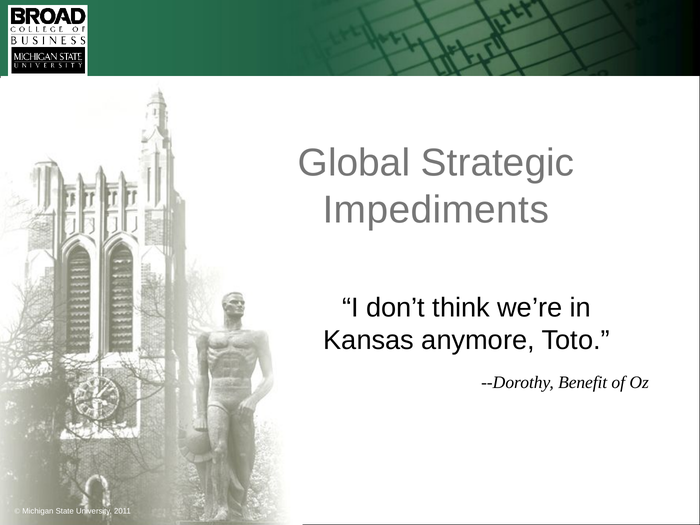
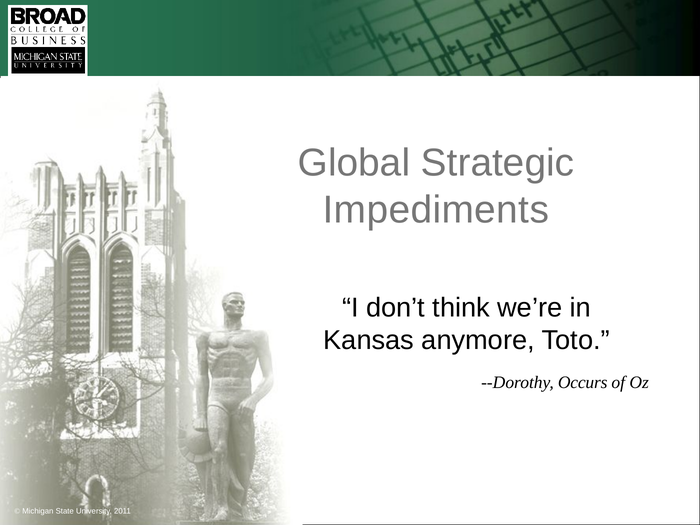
Benefit: Benefit -> Occurs (583, 383)
